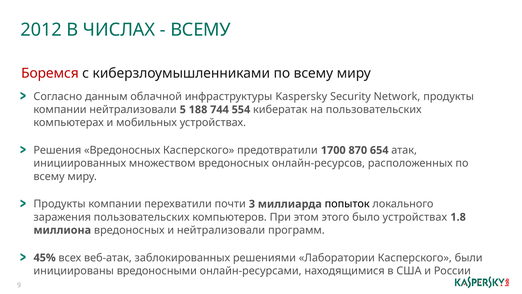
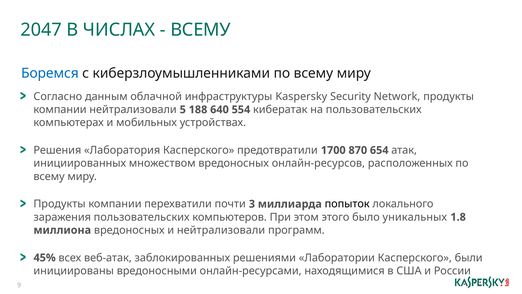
2012: 2012 -> 2047 (41, 30)
Боремся colour: red -> blue (50, 73)
744: 744 -> 640 (219, 110)
Решения Вредоносных: Вредоносных -> Лаборатория (122, 150)
было устройствах: устройствах -> уникальных (415, 217)
